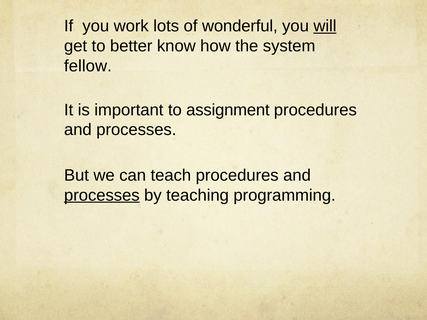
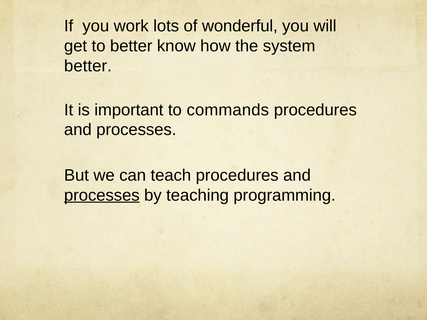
will underline: present -> none (325, 26)
fellow: fellow -> better (88, 66)
assignment: assignment -> commands (228, 110)
